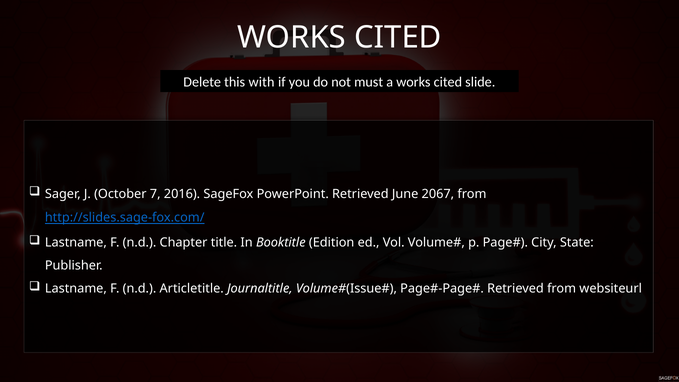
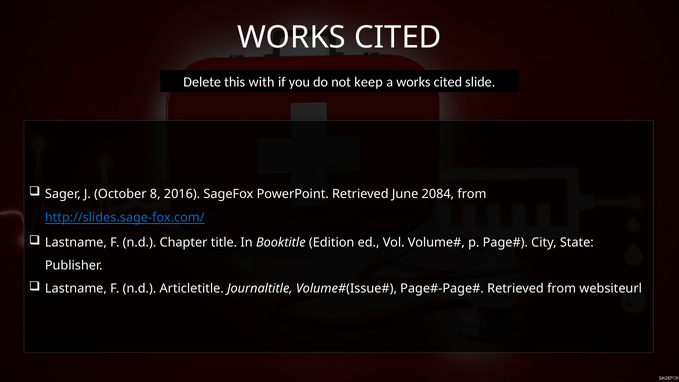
must: must -> keep (369, 82)
7: 7 -> 8 (155, 194)
2067: 2067 -> 2084 (438, 194)
